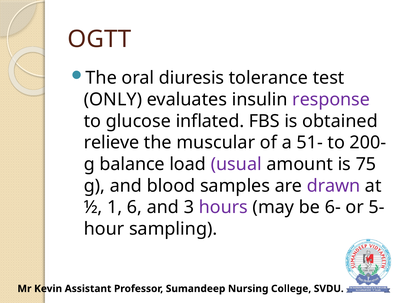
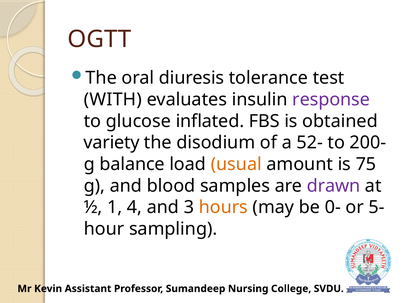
ONLY: ONLY -> WITH (113, 100)
relieve: relieve -> variety (112, 143)
muscular: muscular -> disodium (216, 143)
51-: 51- -> 52- (310, 143)
usual colour: purple -> orange (236, 165)
6: 6 -> 4 (134, 208)
hours colour: purple -> orange (223, 208)
6-: 6- -> 0- (333, 208)
